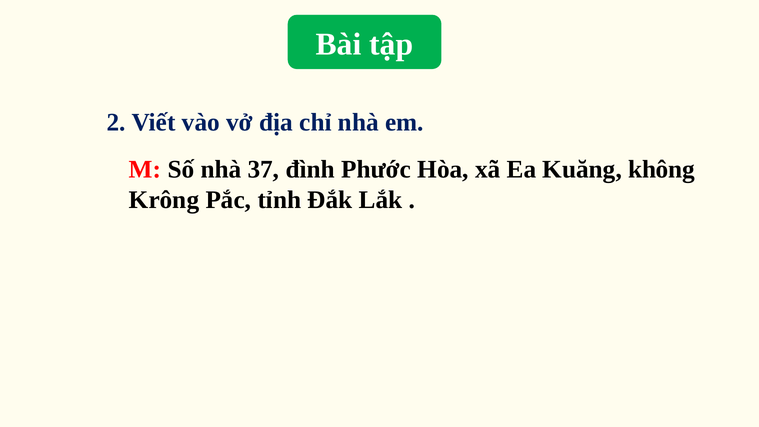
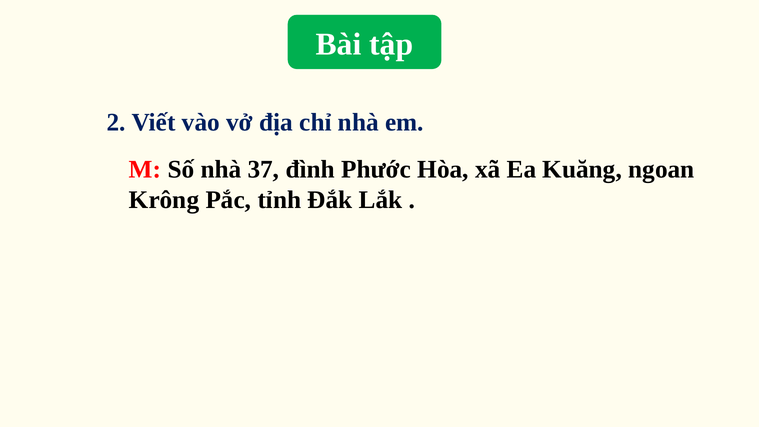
không: không -> ngoan (661, 169)
